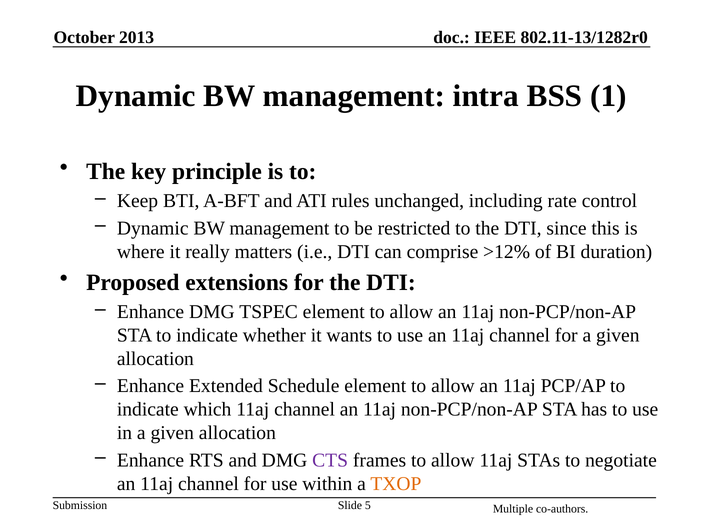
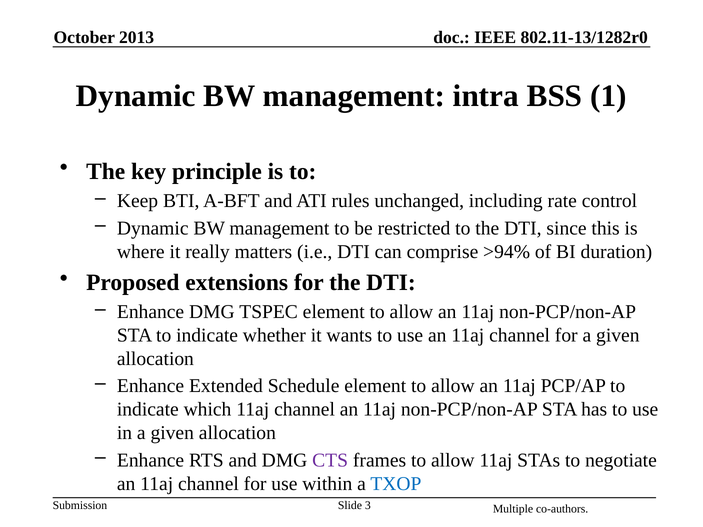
>12%: >12% -> >94% (507, 252)
TXOP colour: orange -> blue (396, 484)
5: 5 -> 3 (368, 506)
